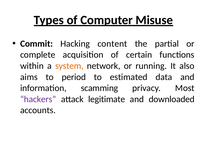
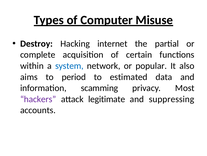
Commit: Commit -> Destroy (37, 43)
content: content -> internet (112, 43)
system colour: orange -> blue (69, 66)
running: running -> popular (151, 66)
downloaded: downloaded -> suppressing (172, 99)
